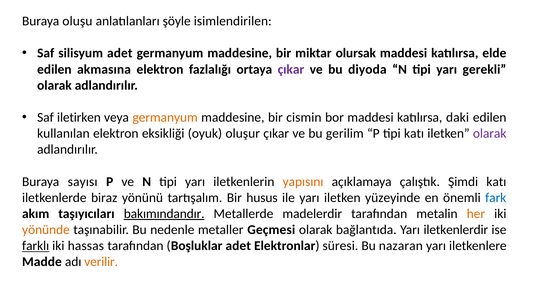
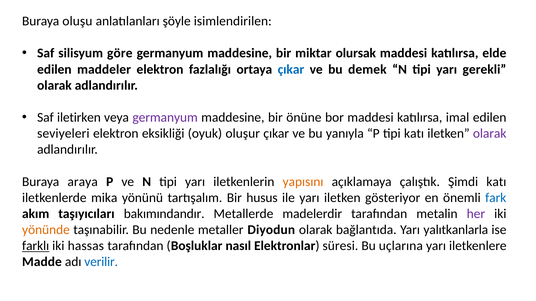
silisyum adet: adet -> göre (120, 53)
akmasına: akmasına -> maddeler (104, 69)
çıkar colour: purple -> blue (291, 69)
diyoda: diyoda -> demek (367, 69)
germanyum colour: orange -> purple (165, 118)
cismin: cismin -> önüne (304, 118)
daki: daki -> imal (458, 118)
kullanılan: kullanılan -> seviyeleri (63, 134)
gerilim: gerilim -> yanıyla (345, 134)
sayısı: sayısı -> araya (83, 182)
biraz: biraz -> mika (104, 198)
yüzeyinde: yüzeyinde -> gösteriyor (393, 198)
bakımındandır underline: present -> none (164, 214)
her colour: orange -> purple (476, 214)
Geçmesi: Geçmesi -> Diyodun (271, 230)
iletkenlerdir: iletkenlerdir -> yalıtkanlarla (456, 230)
Boşluklar adet: adet -> nasıl (238, 246)
nazaran: nazaran -> uçlarına (401, 246)
verilir colour: orange -> blue (101, 262)
